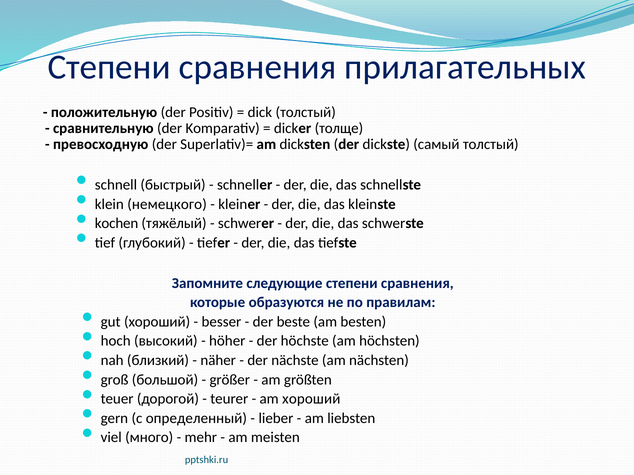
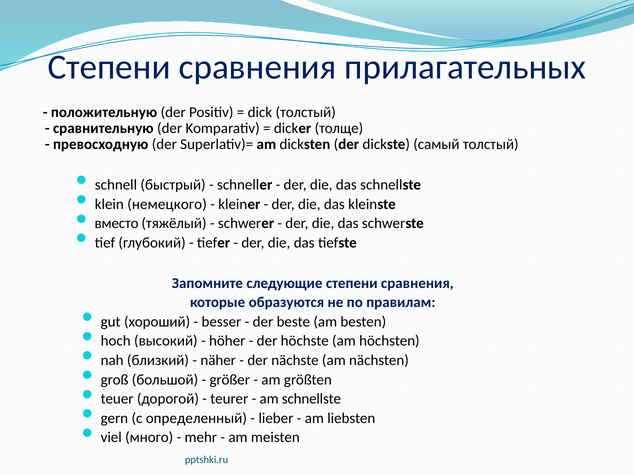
kochen: kochen -> вместо (117, 224)
am хороший: хороший -> schnellste (311, 399)
